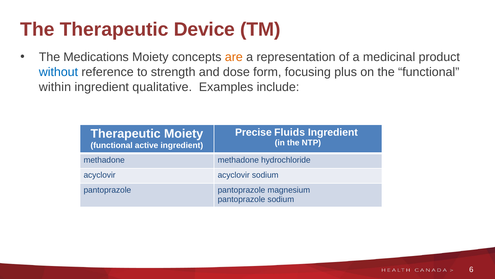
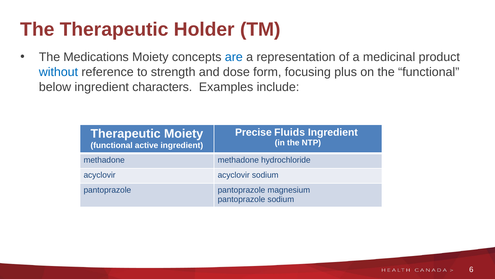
Device: Device -> Holder (204, 29)
are colour: orange -> blue (234, 57)
within: within -> below (55, 87)
qualitative: qualitative -> characters (162, 87)
